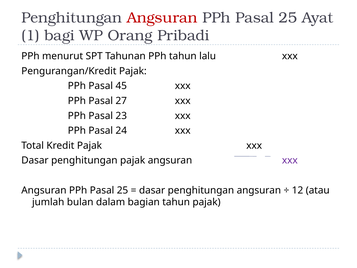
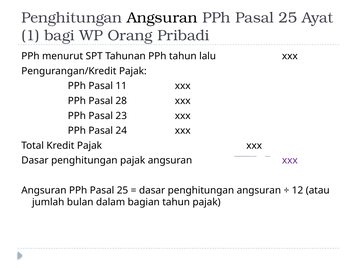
Angsuran colour: red -> black (162, 18)
45: 45 -> 11 (121, 86)
27: 27 -> 28 (121, 101)
